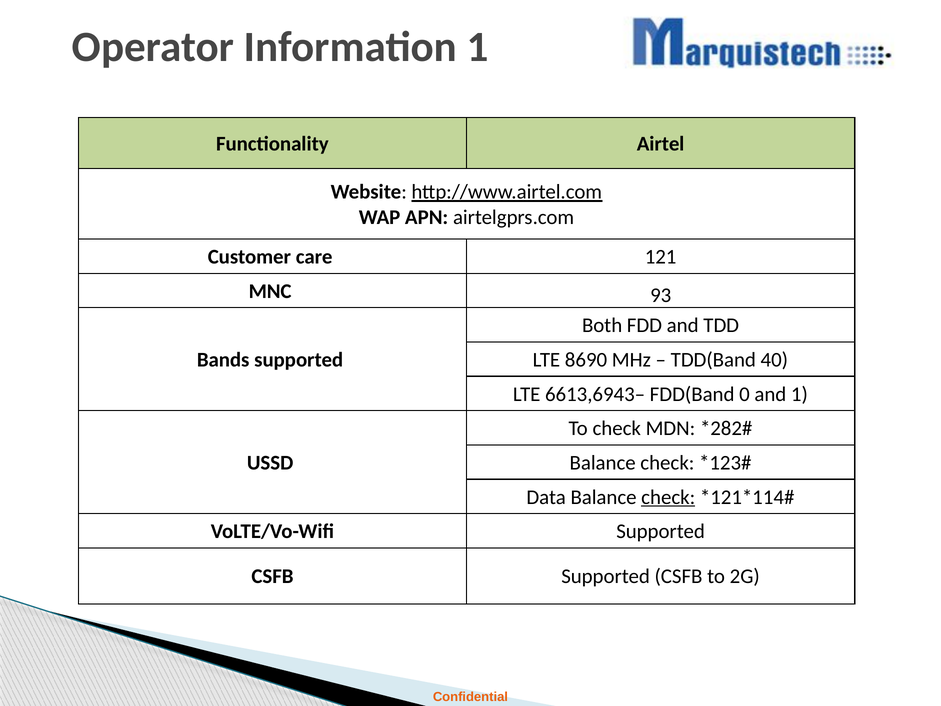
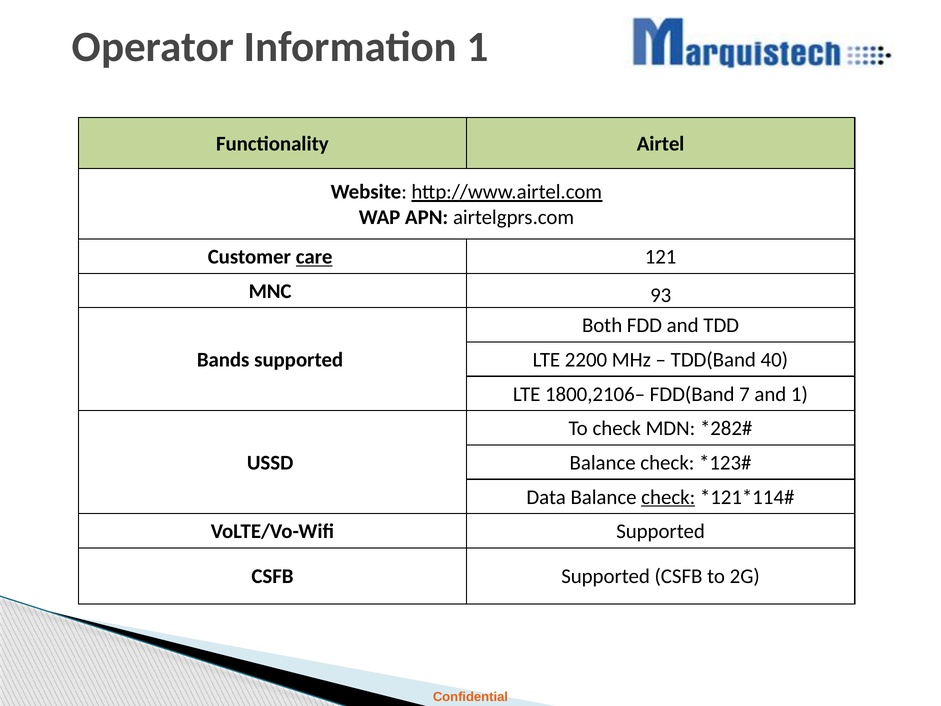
care underline: none -> present (314, 257)
8690: 8690 -> 2200 (586, 360)
6613,6943–: 6613,6943– -> 1800,2106– (595, 394)
0: 0 -> 7 (744, 394)
